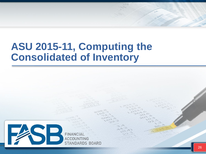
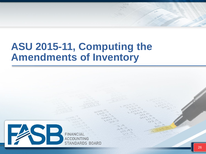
Consolidated: Consolidated -> Amendments (44, 57)
